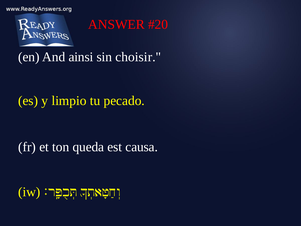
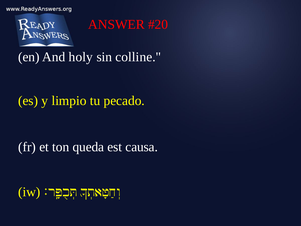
ainsi: ainsi -> holy (81, 57)
choisir: choisir -> colline (138, 57)
